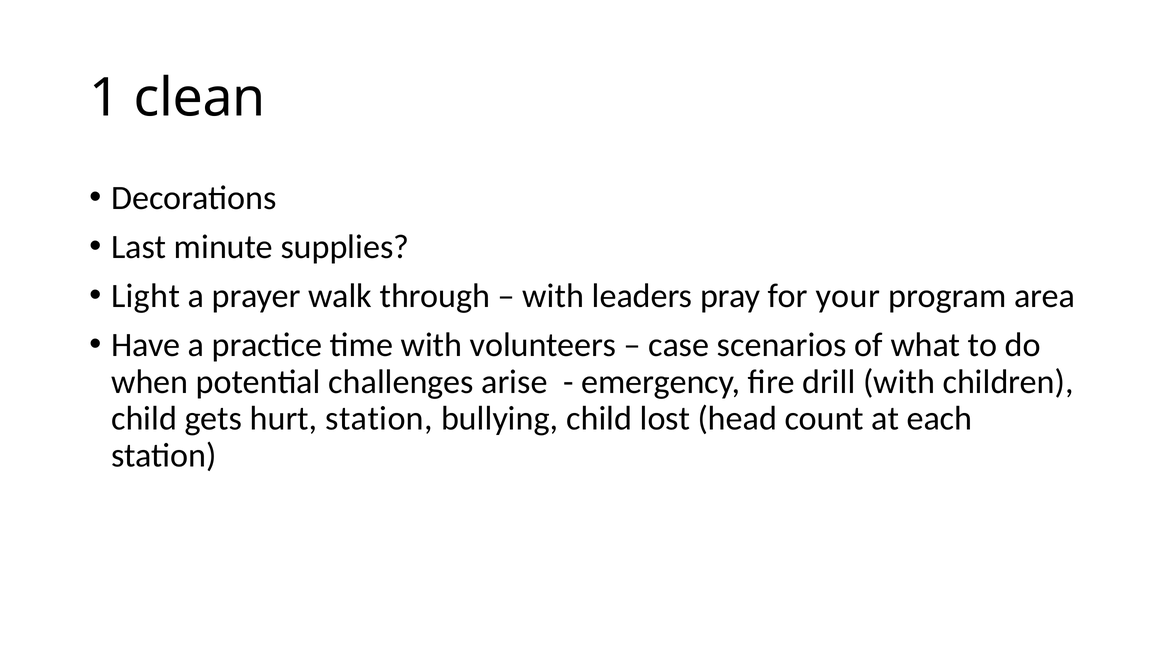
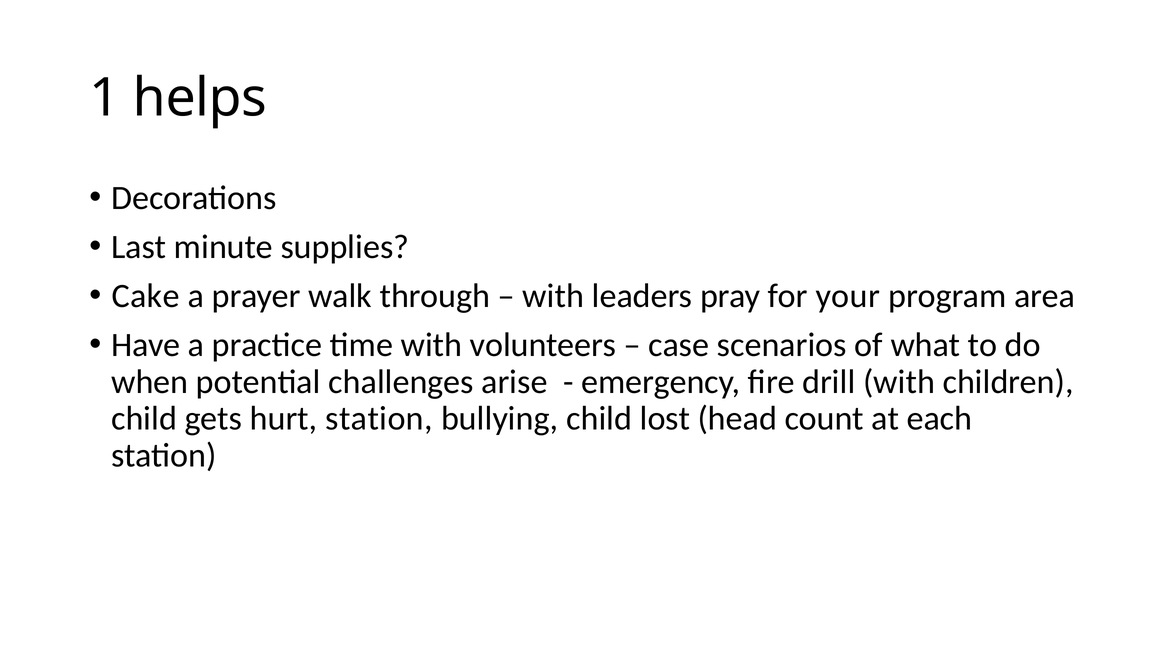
clean: clean -> helps (200, 98)
Light: Light -> Cake (146, 296)
